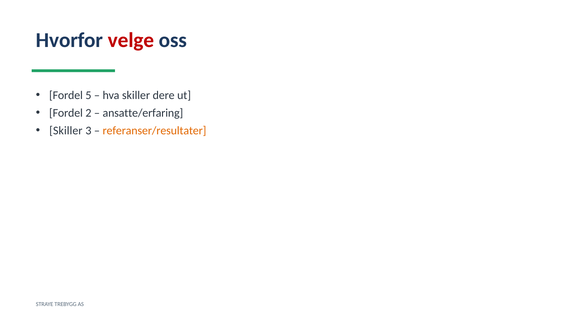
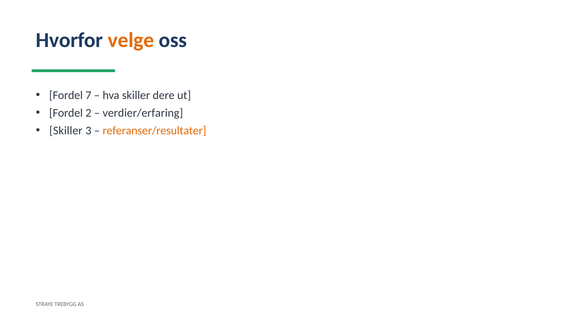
velge colour: red -> orange (131, 40)
5: 5 -> 7 (88, 96)
ansatte/erfaring: ansatte/erfaring -> verdier/erfaring (143, 113)
